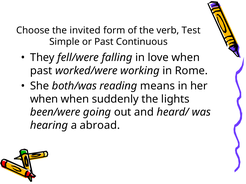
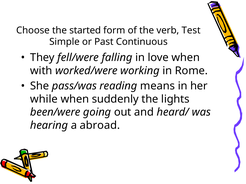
invited: invited -> started (85, 30)
past: past -> with (41, 71)
both/was: both/was -> pass/was (74, 86)
when: when -> while (44, 99)
